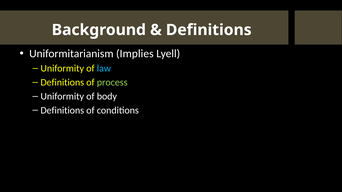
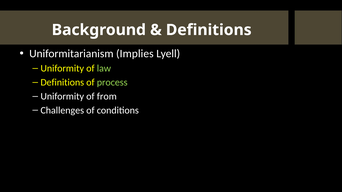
law colour: light blue -> light green (104, 69)
body: body -> from (107, 96)
Definitions: Definitions -> Challenges (62, 110)
